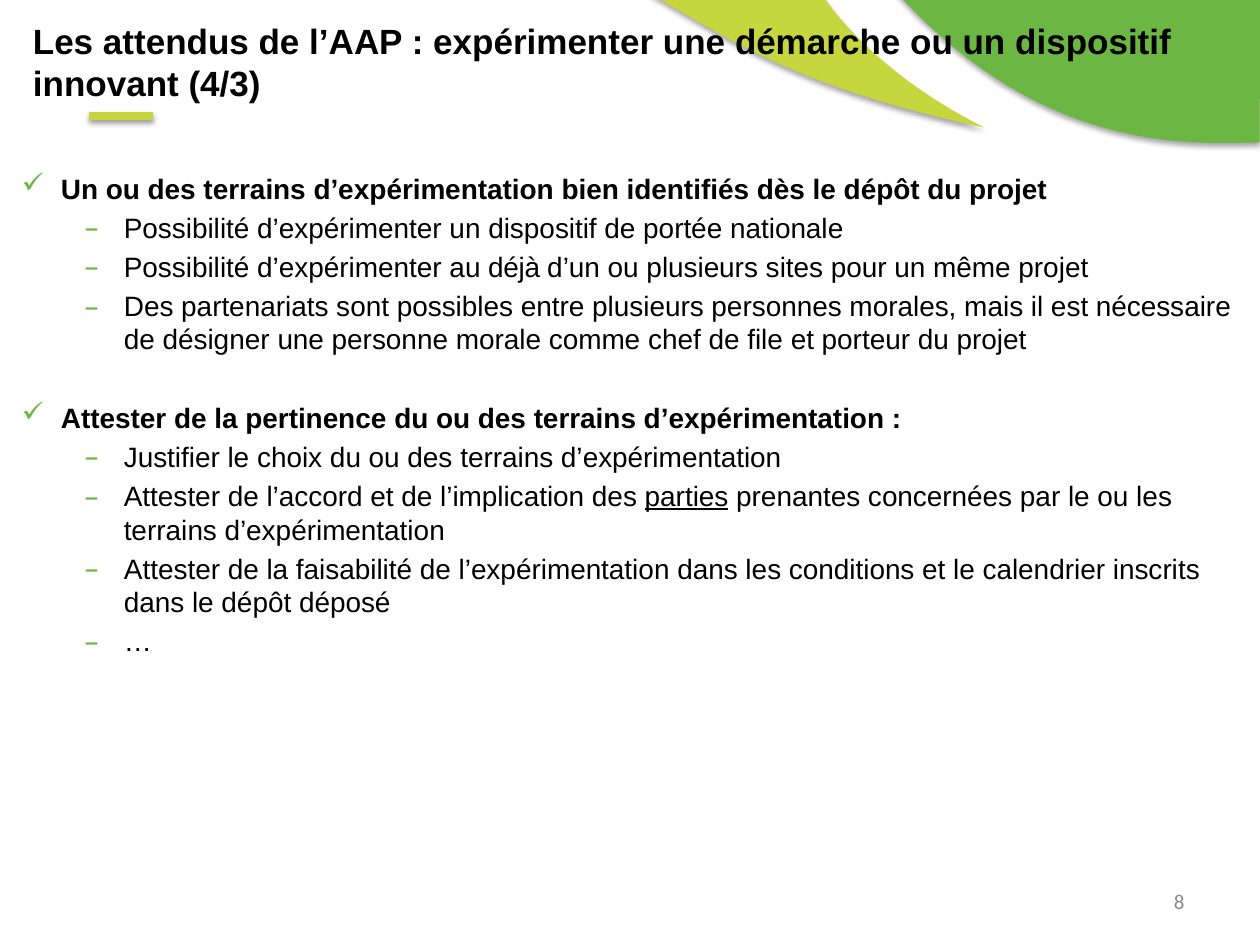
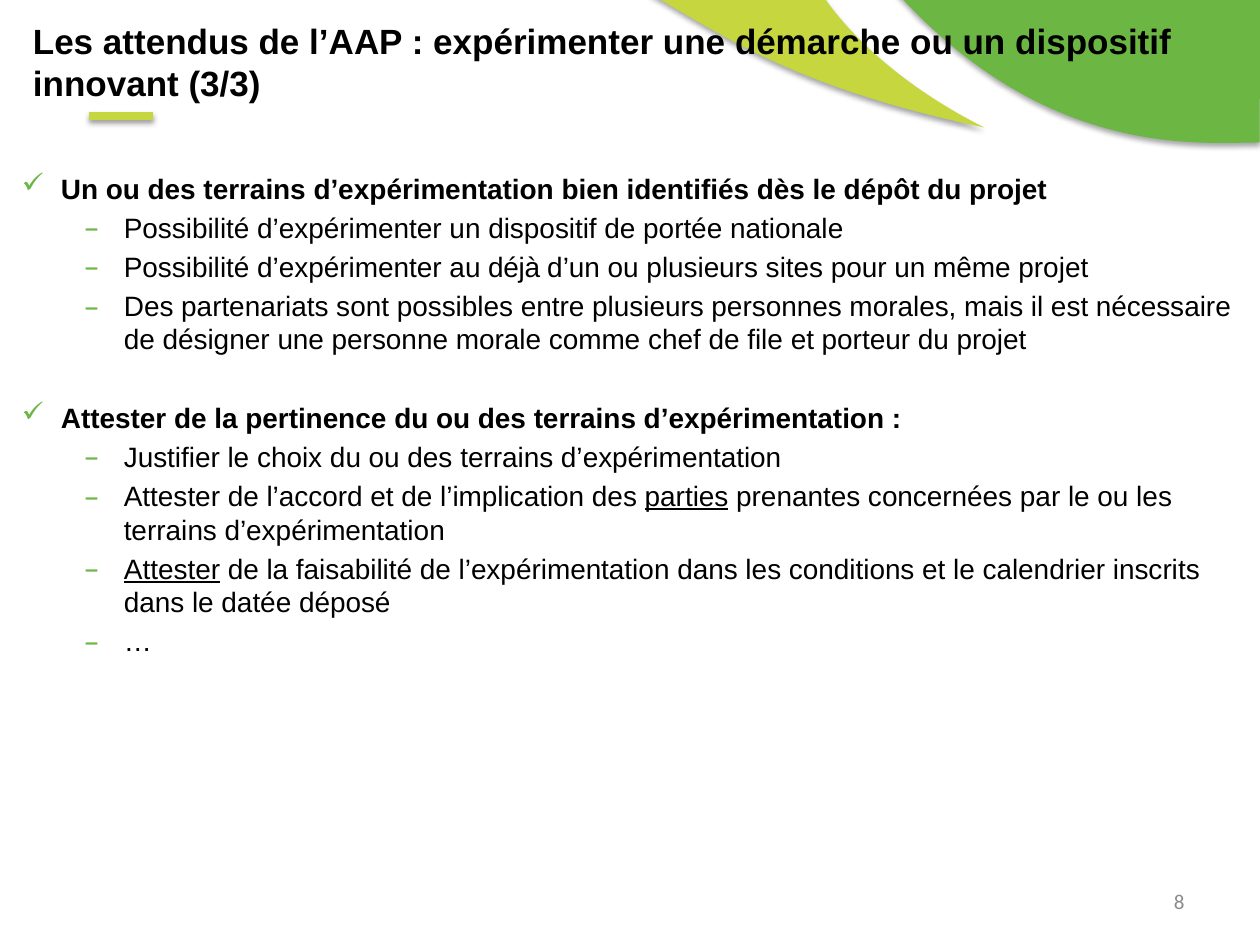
4/3: 4/3 -> 3/3 (224, 85)
Attester underline: none -> present (172, 570)
dans le dépôt: dépôt -> datée (256, 604)
